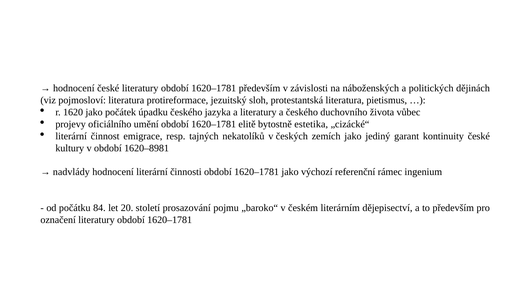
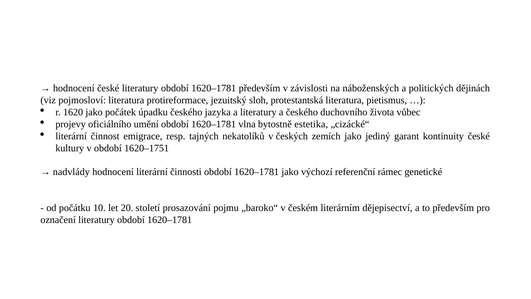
elitě: elitě -> vlna (247, 124)
1620–8981: 1620–8981 -> 1620–1751 (147, 148)
ingenium: ingenium -> genetické (423, 172)
84: 84 -> 10 (99, 208)
